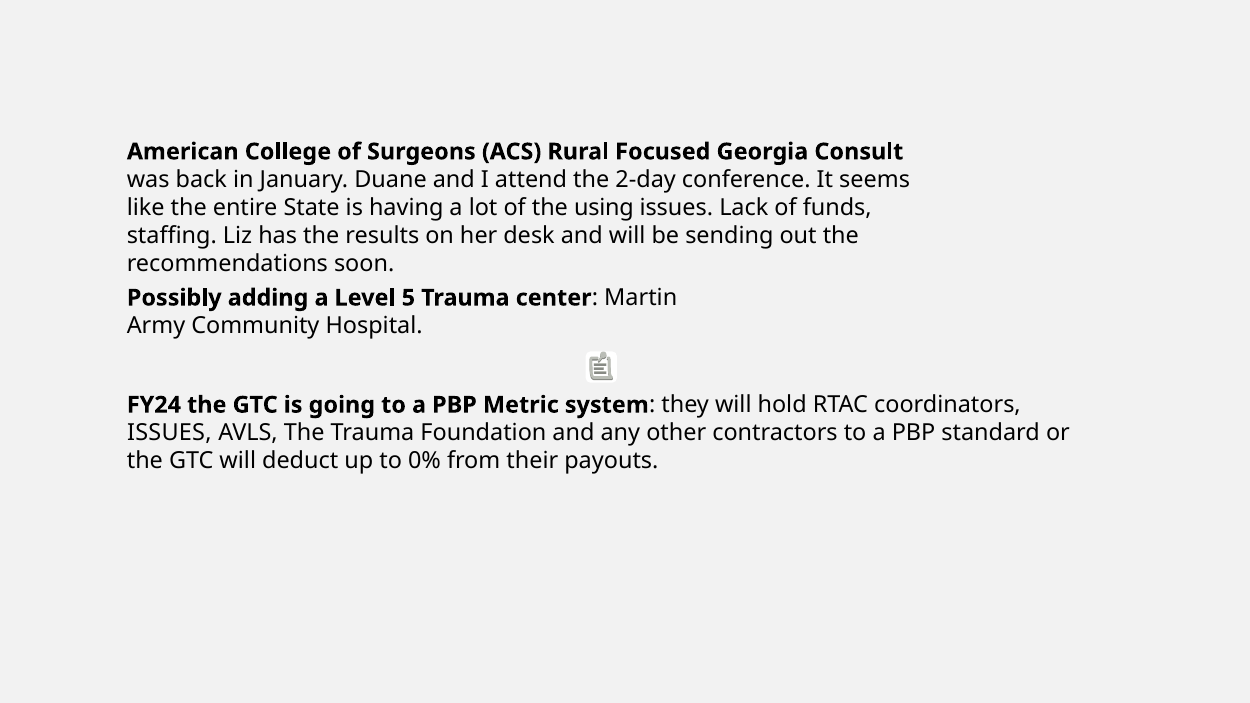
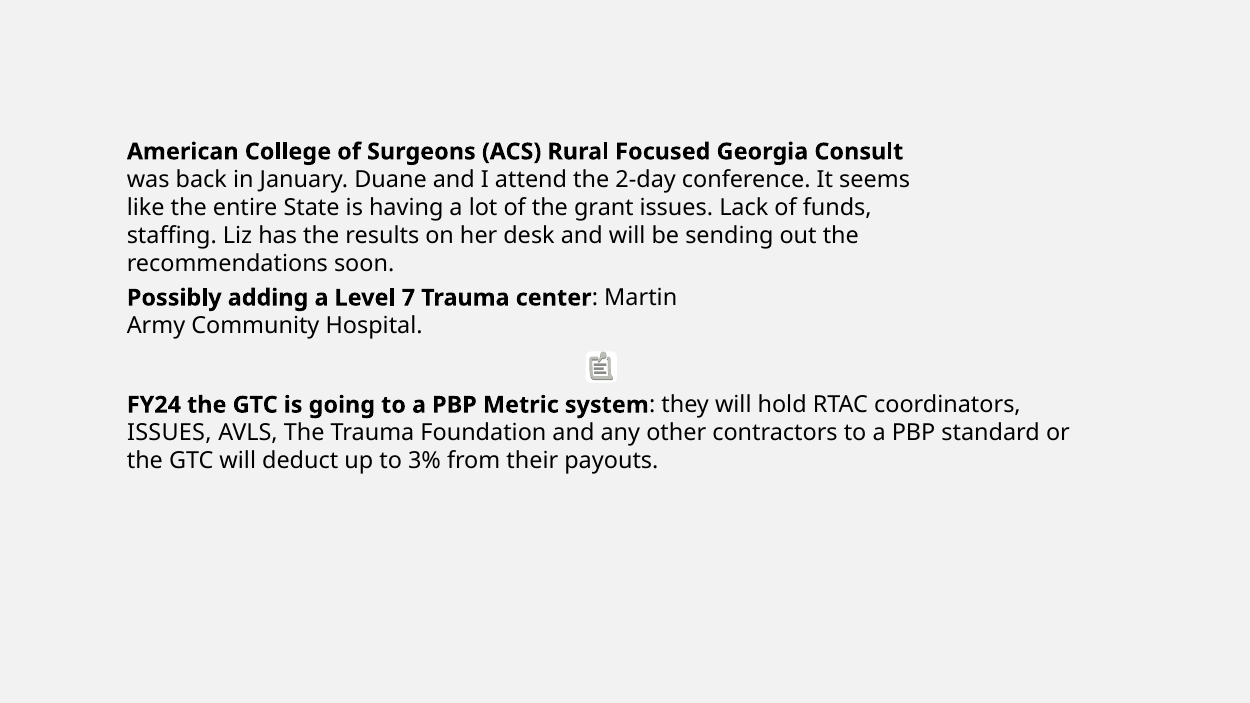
using: using -> grant (604, 208)
5: 5 -> 7 (408, 298)
0%: 0% -> 3% (425, 461)
